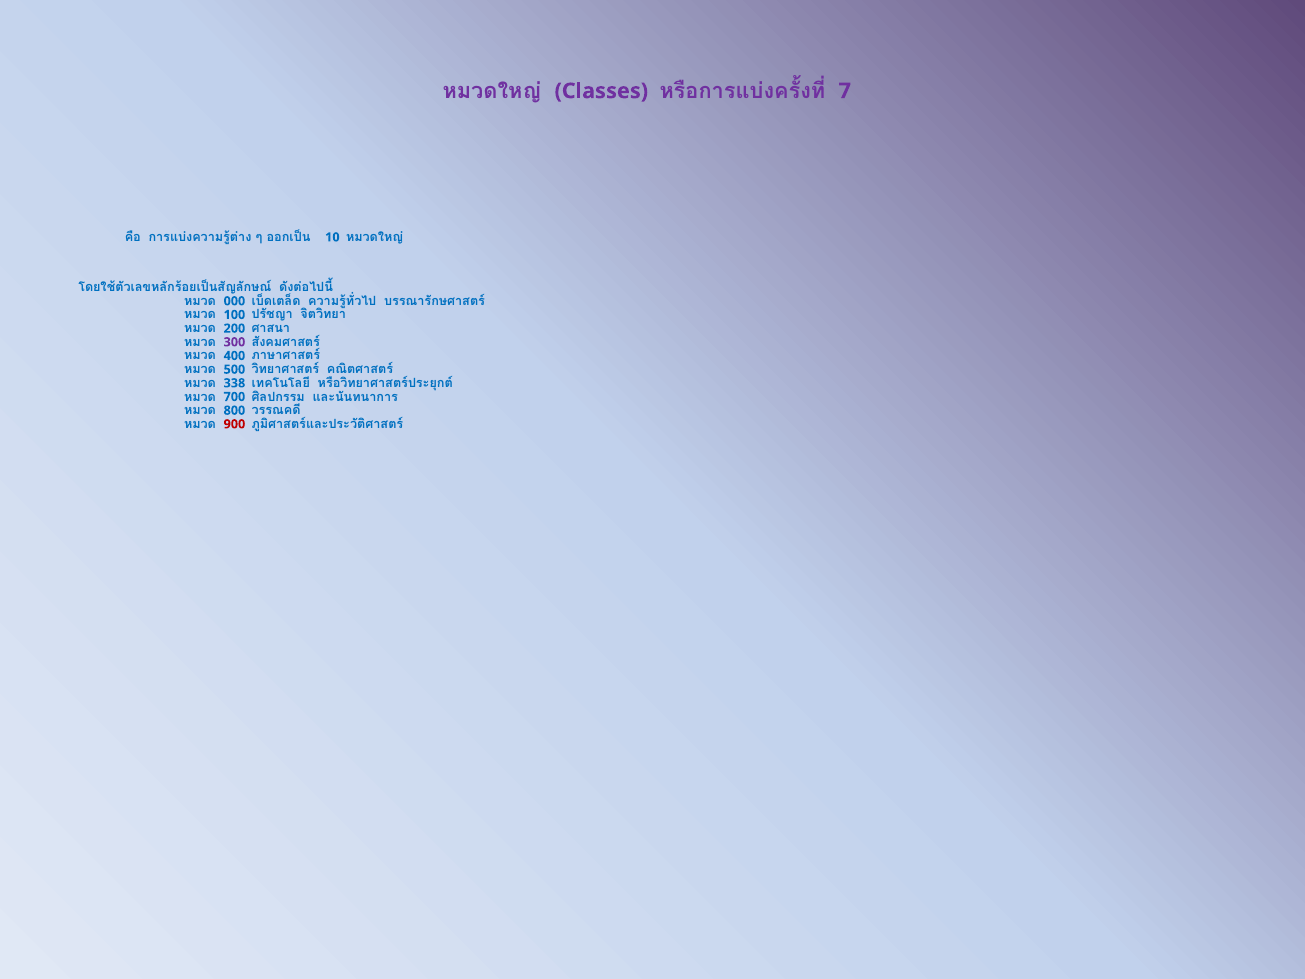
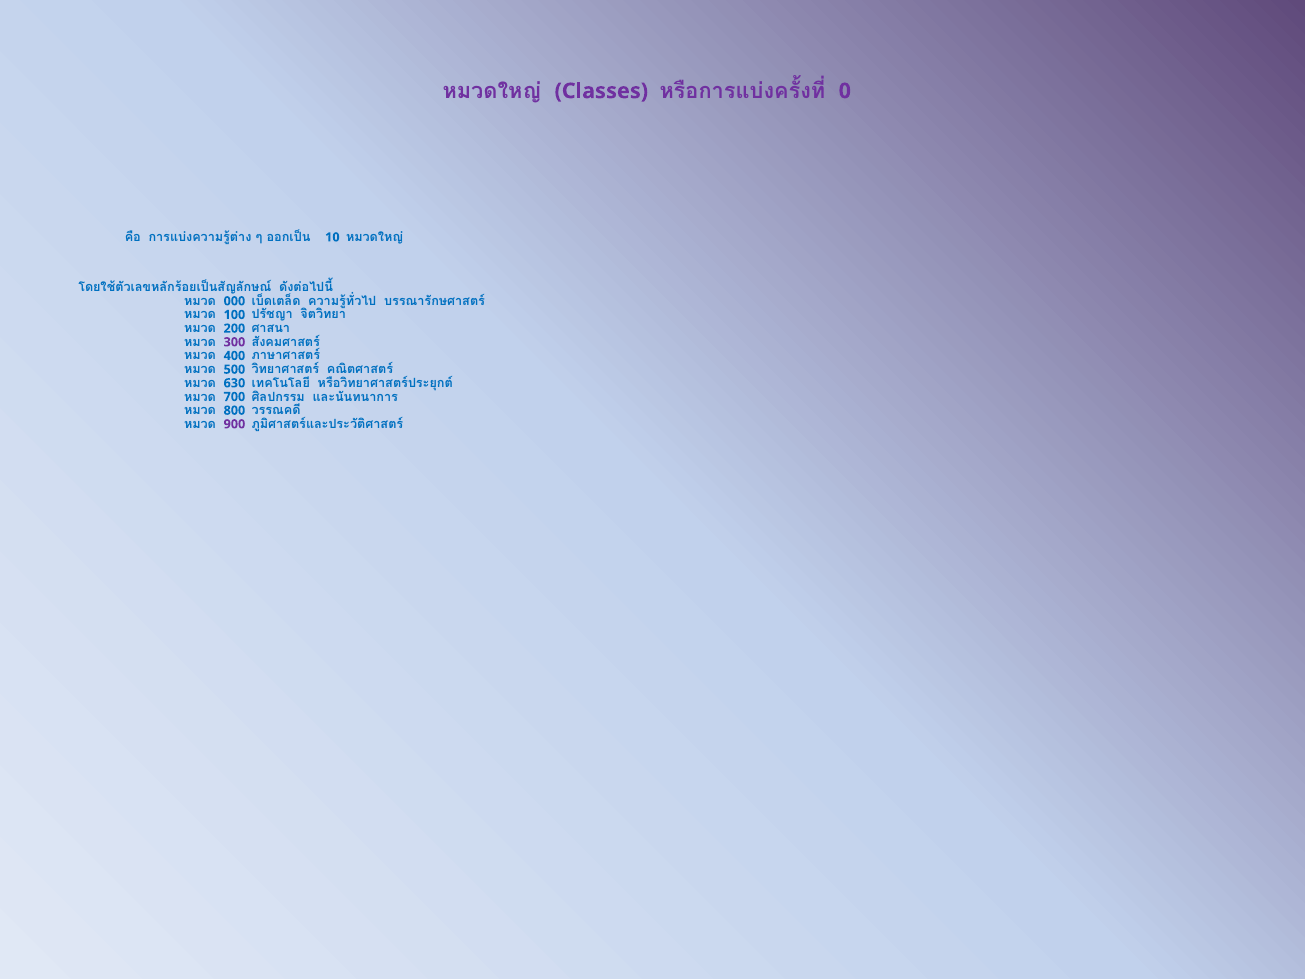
7: 7 -> 0 (845, 91)
338: 338 -> 630 (234, 383)
900 colour: red -> purple (234, 424)
